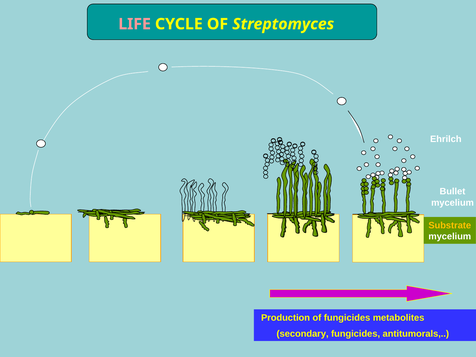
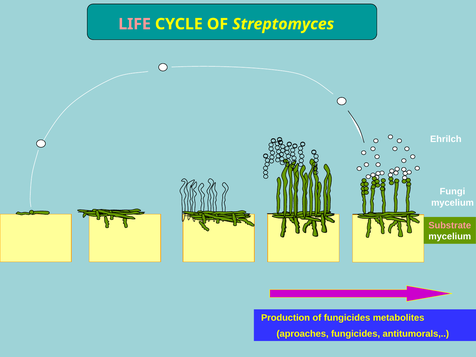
Bullet: Bullet -> Fungi (452, 192)
Substrate colour: yellow -> pink (450, 225)
secondary: secondary -> aproaches (303, 334)
